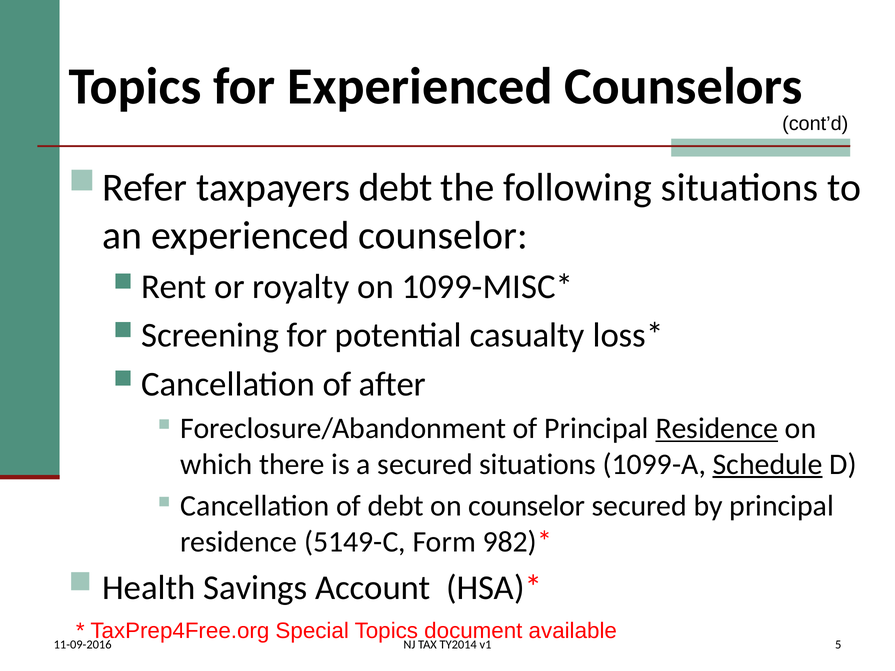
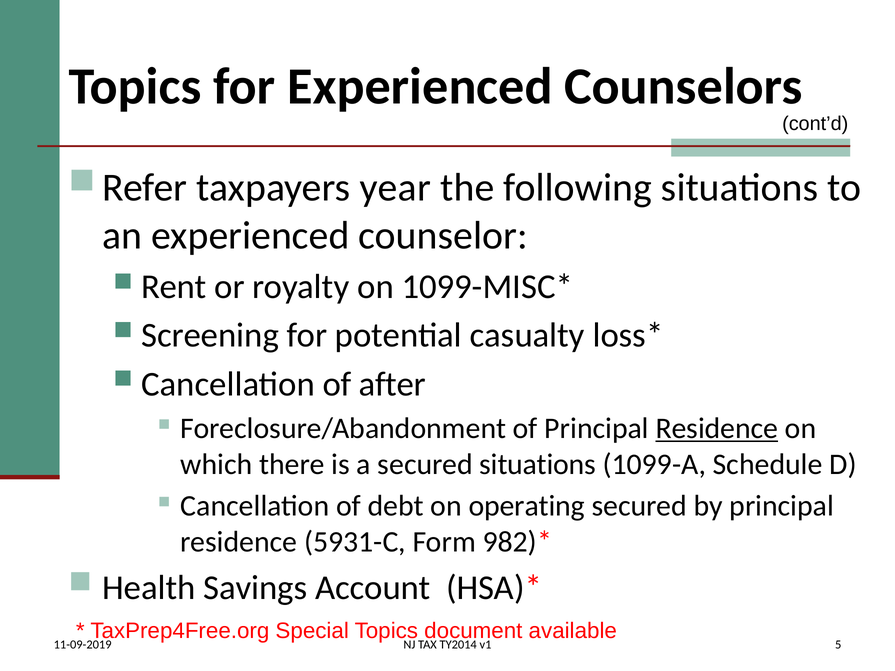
taxpayers debt: debt -> year (395, 188)
Schedule underline: present -> none (768, 464)
on counselor: counselor -> operating (527, 506)
5149-C: 5149-C -> 5931-C (355, 542)
11-09-2016: 11-09-2016 -> 11-09-2019 (83, 645)
